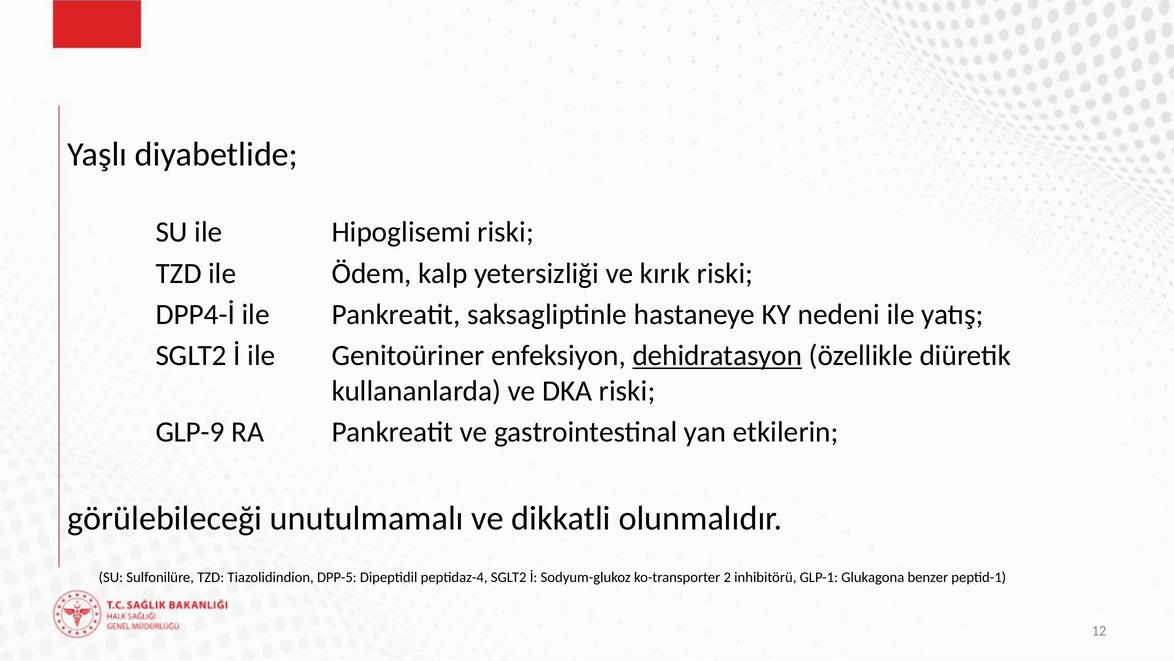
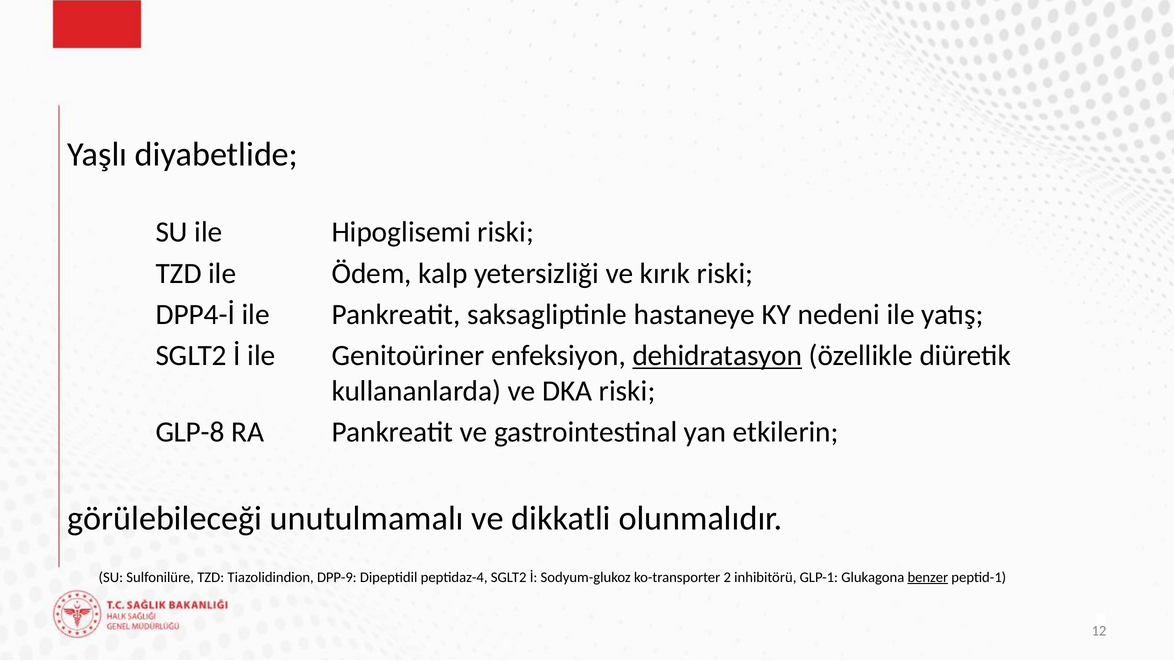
GLP-9: GLP-9 -> GLP-8 (190, 432)
DPP-5: DPP-5 -> DPP-9 (337, 577)
benzer underline: none -> present (928, 577)
